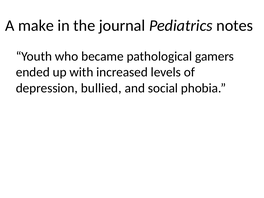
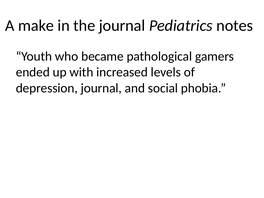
depression bullied: bullied -> journal (101, 88)
